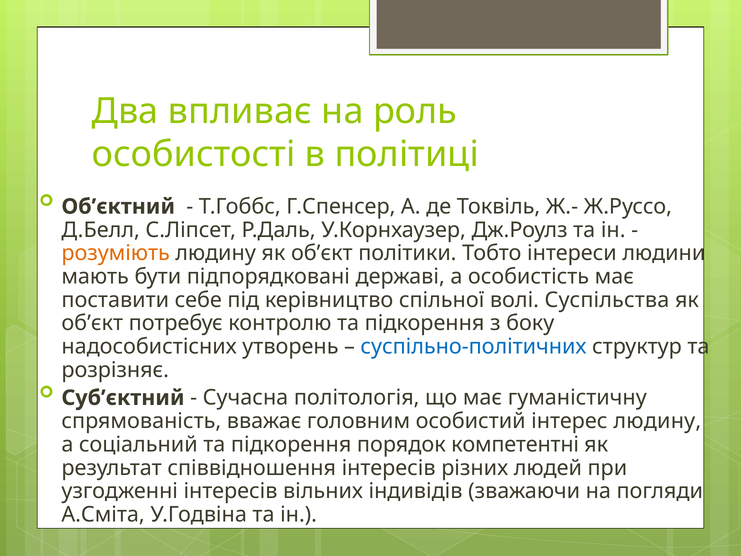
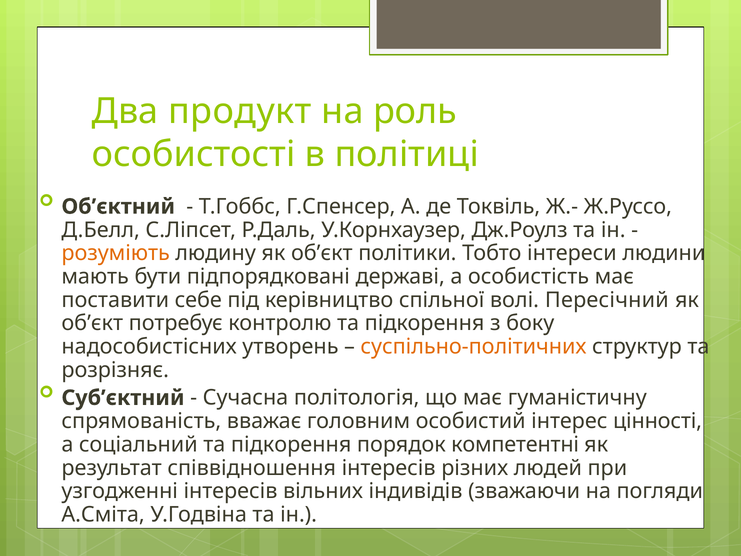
впливає: впливає -> продукт (240, 111)
Суспільства: Суспільства -> Пересічний (607, 300)
суспільно-політичних colour: blue -> orange (473, 347)
інтерес людину: людину -> цінності (658, 421)
